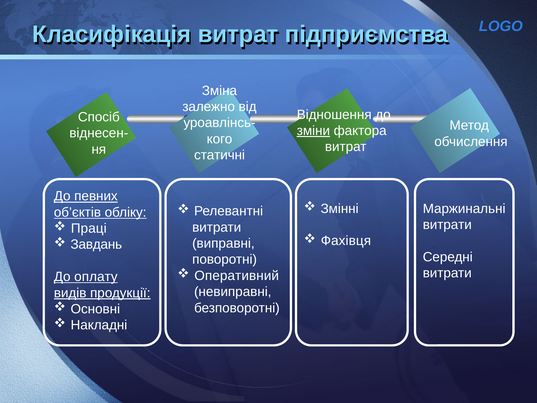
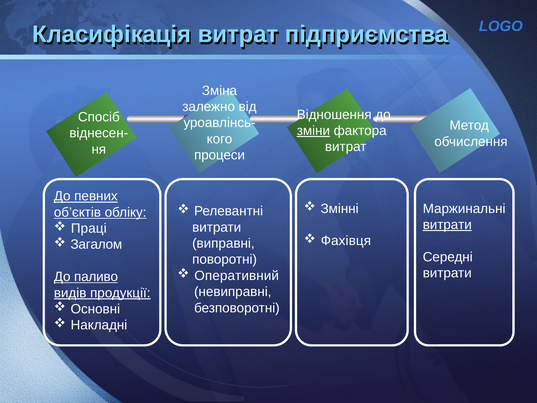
статичні: статичні -> процеси (220, 155)
витрати underline: none -> present (447, 225)
Завдань: Завдань -> Загалом (96, 244)
оплату: оплату -> паливо (96, 277)
